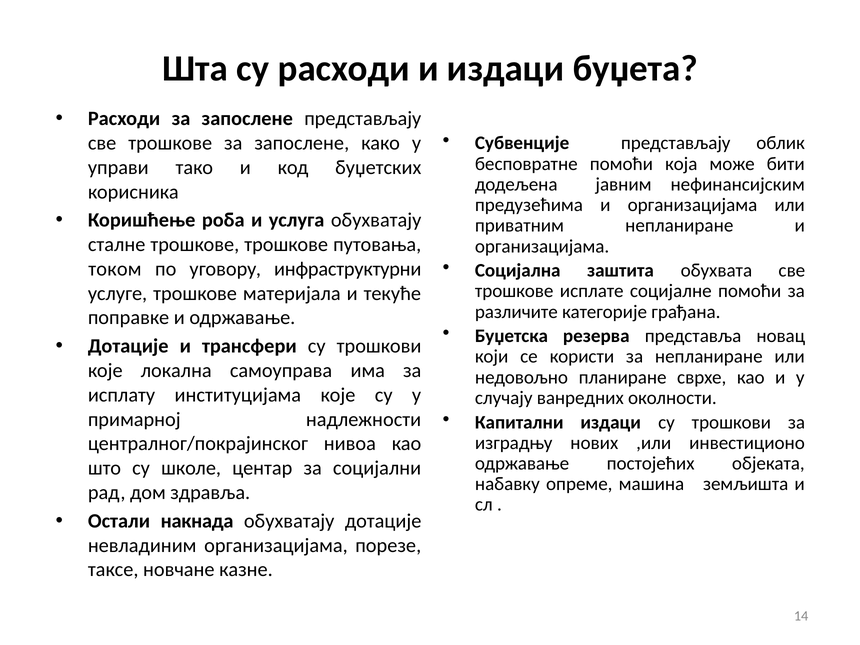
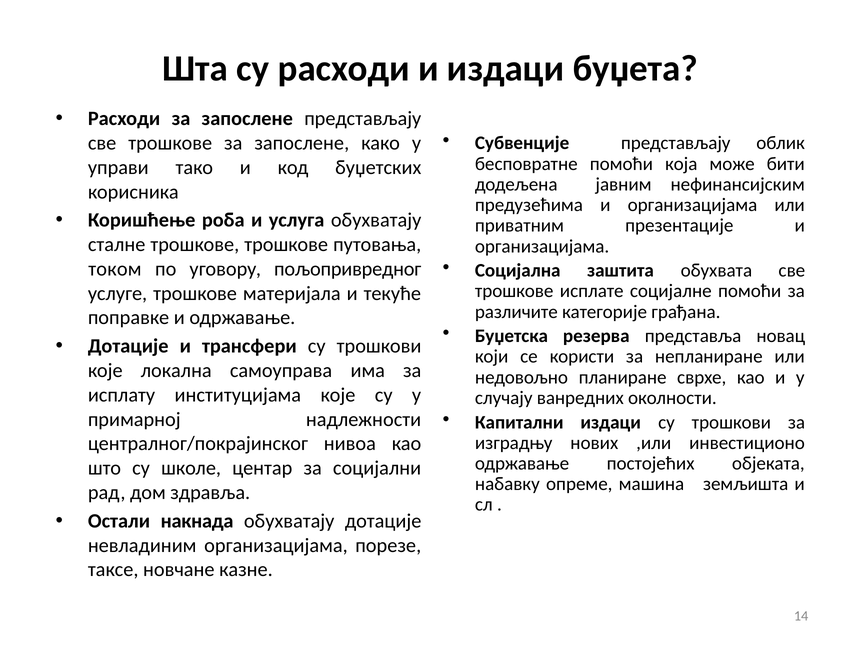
приватним непланиране: непланиране -> презентације (679, 226)
инфраструктурни: инфраструктурни -> пољопривредног (348, 269)
